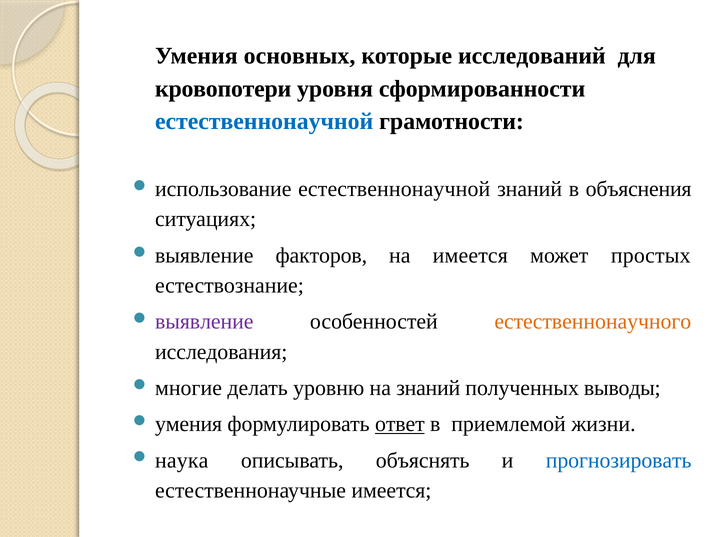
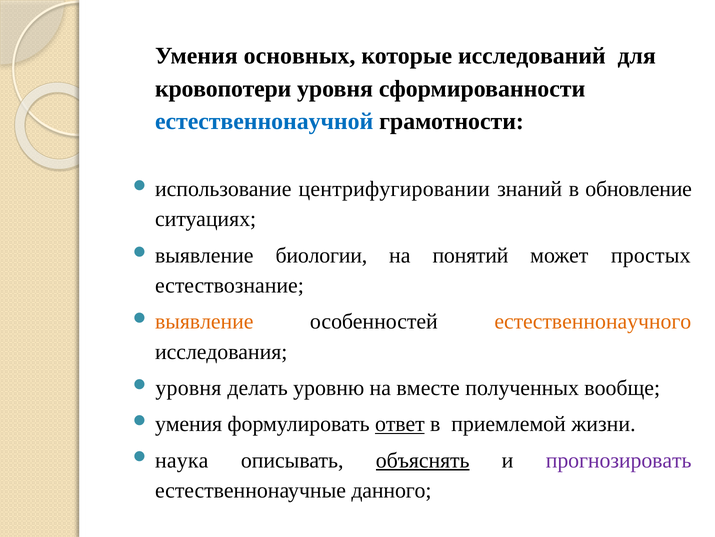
использование естественнонаучной: естественнонаучной -> центрифугировании (394, 189)
объяснения: объяснения -> обновление (639, 189)
факторов: факторов -> биологии (321, 255)
на имеется: имеется -> понятий (470, 255)
выявление colour: purple -> orange (204, 321)
многие: многие -> уровня (188, 387)
на знаний: знаний -> вместе (428, 387)
выводы: выводы -> вообще (622, 387)
объяснять underline: none -> present (423, 460)
прогнозировать colour: blue -> purple (619, 460)
естественнонаучные имеется: имеется -> данного (391, 490)
